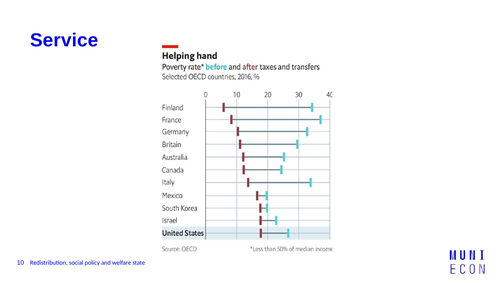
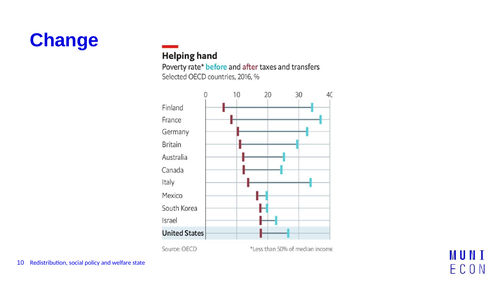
Service: Service -> Change (64, 40)
